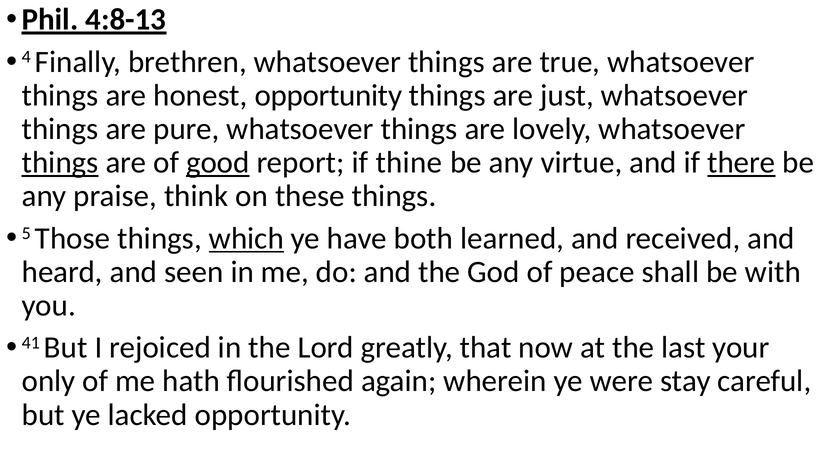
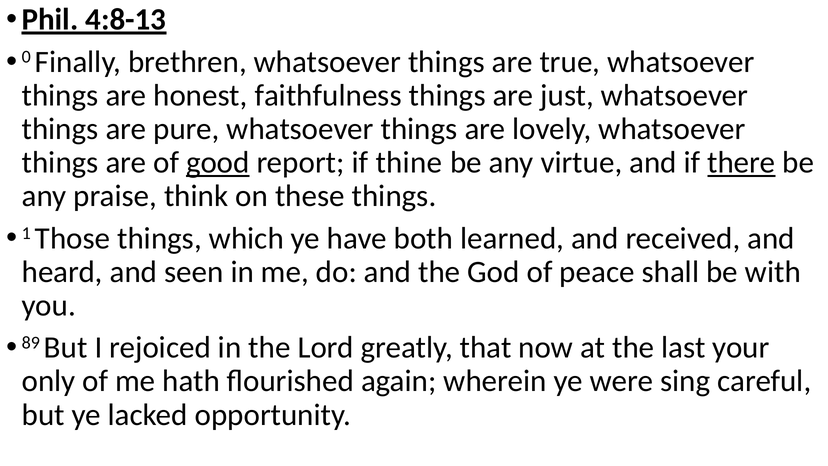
4: 4 -> 0 (26, 57)
honest opportunity: opportunity -> faithfulness (328, 95)
things underline: present -> none (60, 162)
5: 5 -> 1 (26, 233)
which underline: present -> none (246, 238)
41: 41 -> 89 (31, 343)
stay: stay -> sing (685, 381)
